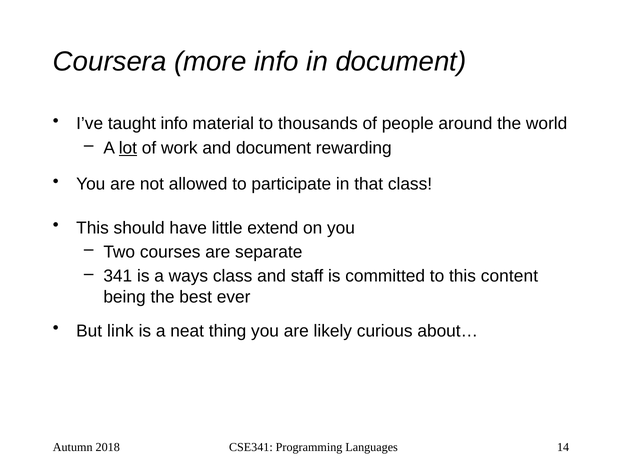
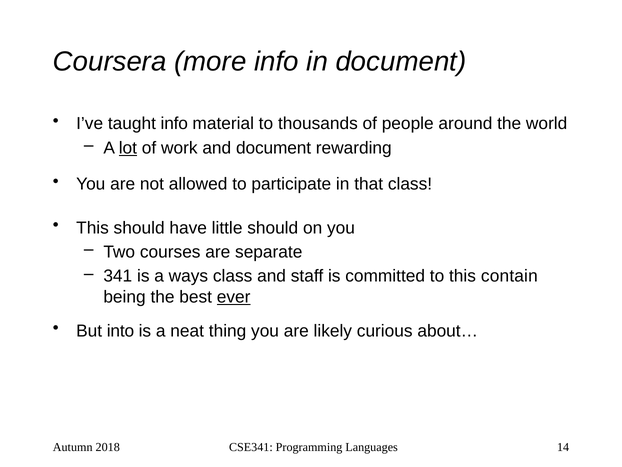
little extend: extend -> should (273, 228)
content: content -> contain (509, 276)
ever underline: none -> present (234, 297)
link: link -> into (120, 331)
